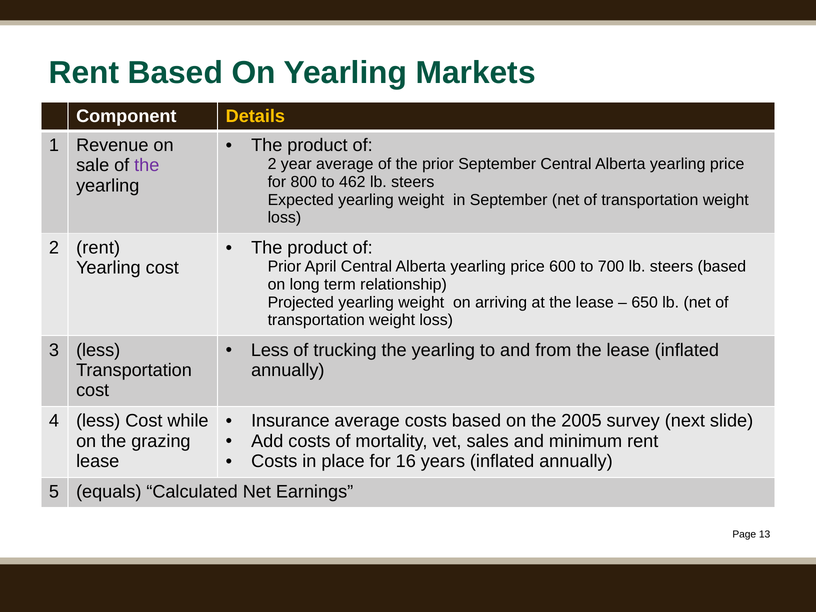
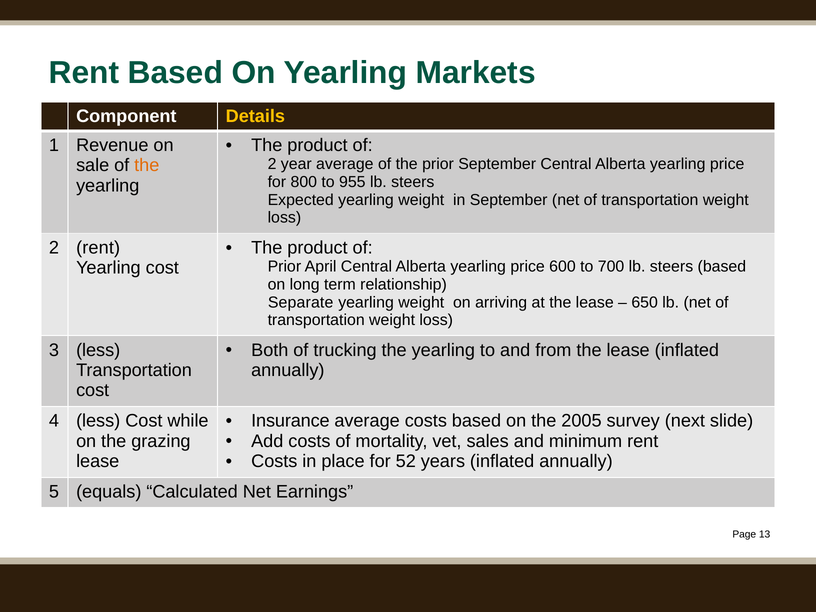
the colour: purple -> orange (147, 165)
462: 462 -> 955 (352, 182)
Projected: Projected -> Separate (301, 302)
Less: Less -> Both (270, 350)
16: 16 -> 52 (406, 461)
